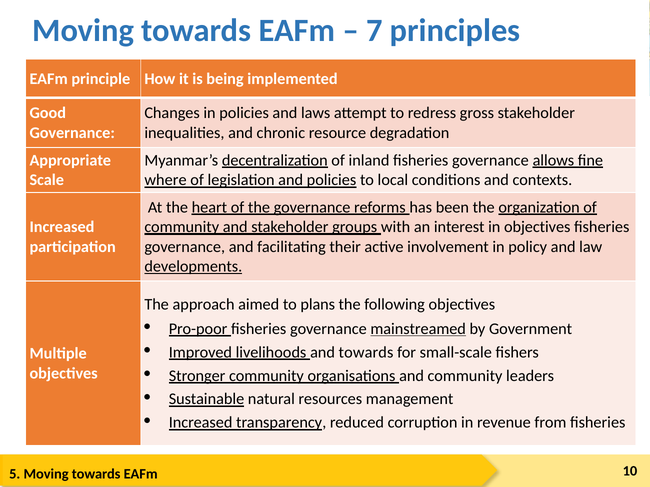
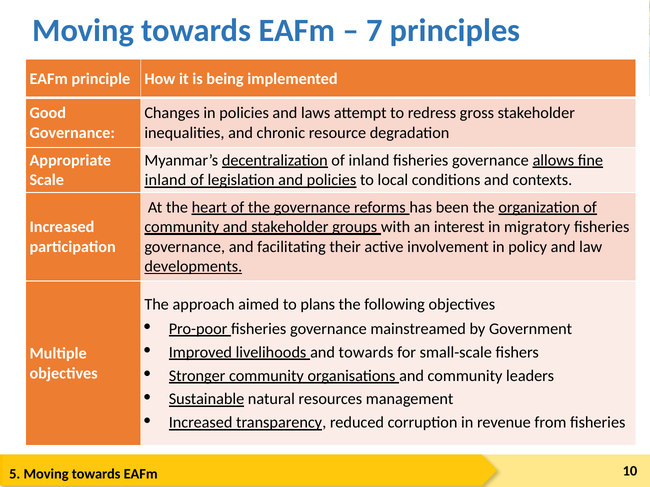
where: where -> inland (165, 180)
in objectives: objectives -> migratory (537, 227)
mainstreamed underline: present -> none (418, 329)
